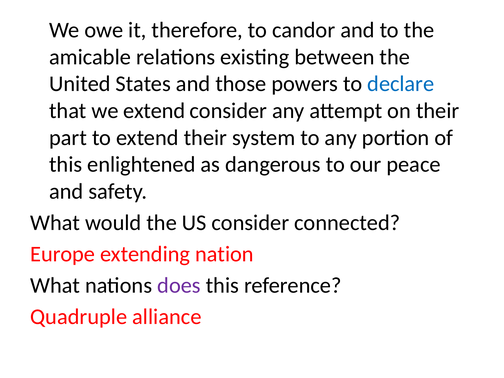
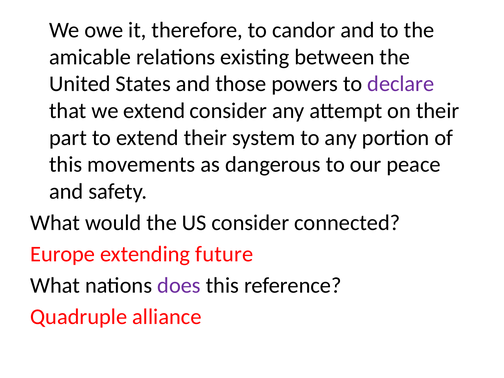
declare colour: blue -> purple (401, 84)
enlightened: enlightened -> movements (141, 165)
nation: nation -> future (224, 254)
